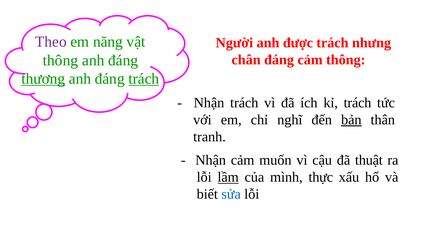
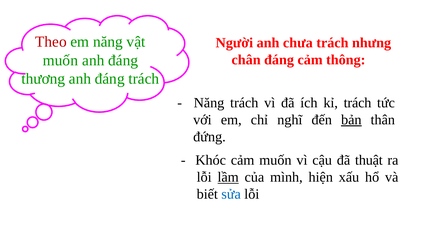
Theo colour: purple -> red (51, 42)
được: được -> chưa (298, 43)
thông: thông -> muốn (60, 60)
thương underline: present -> none (43, 79)
trách underline: present -> none (144, 79)
Nhận: Nhận -> Năng (209, 103)
tranh: tranh -> đứng (209, 136)
Nhận: Nhận -> Khóc (211, 160)
thực: thực -> hiện (321, 177)
